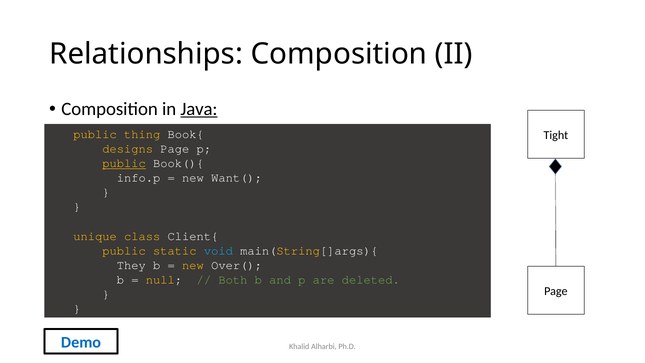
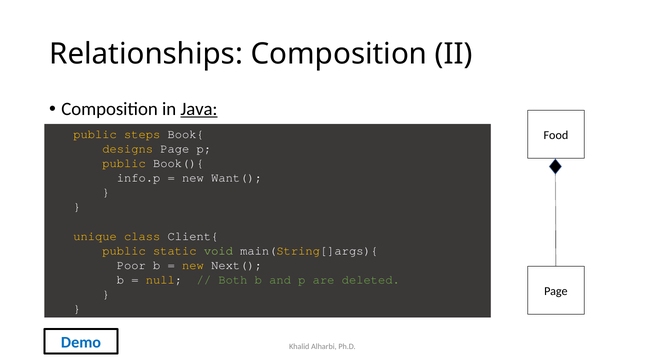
thing: thing -> steps (142, 134)
Tight: Tight -> Food (556, 135)
public underline: present -> none (124, 163)
void colour: light blue -> light green (218, 250)
They: They -> Poor (131, 265)
Over(: Over( -> Next( (237, 265)
